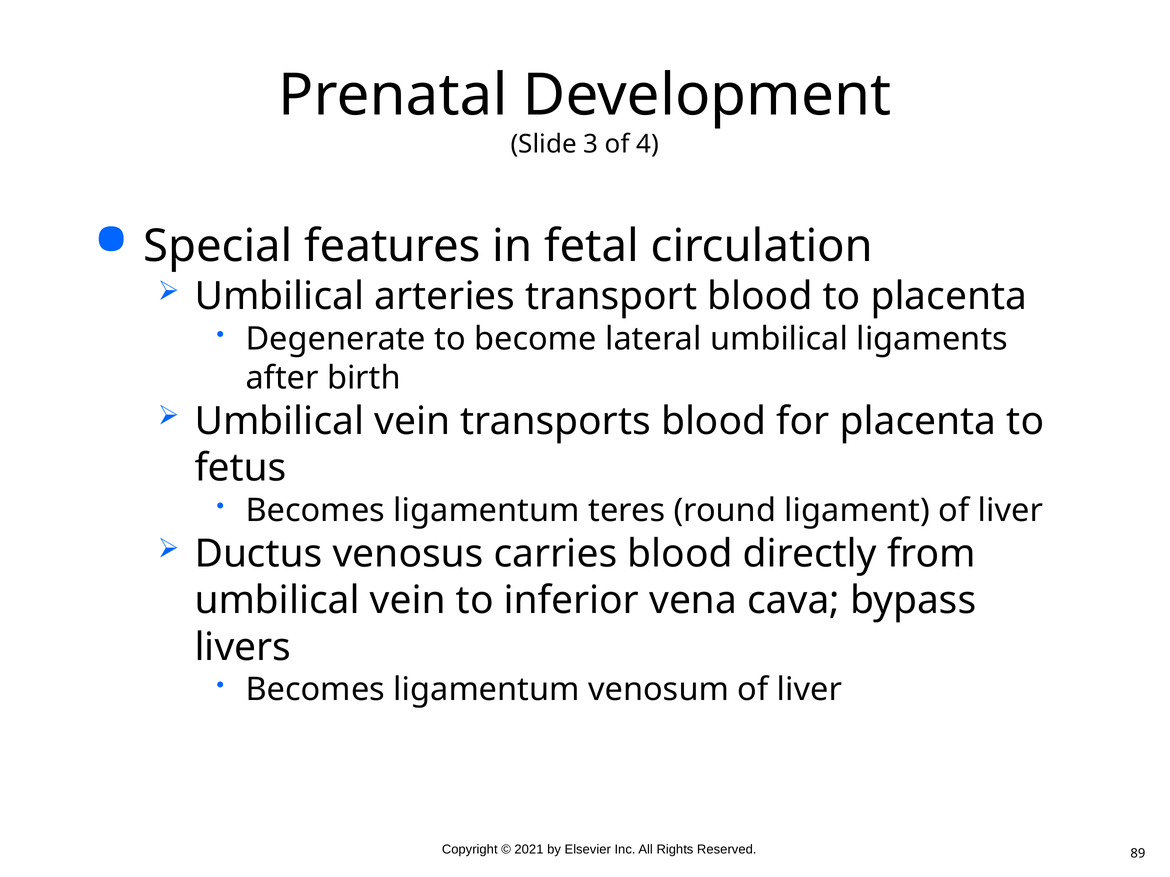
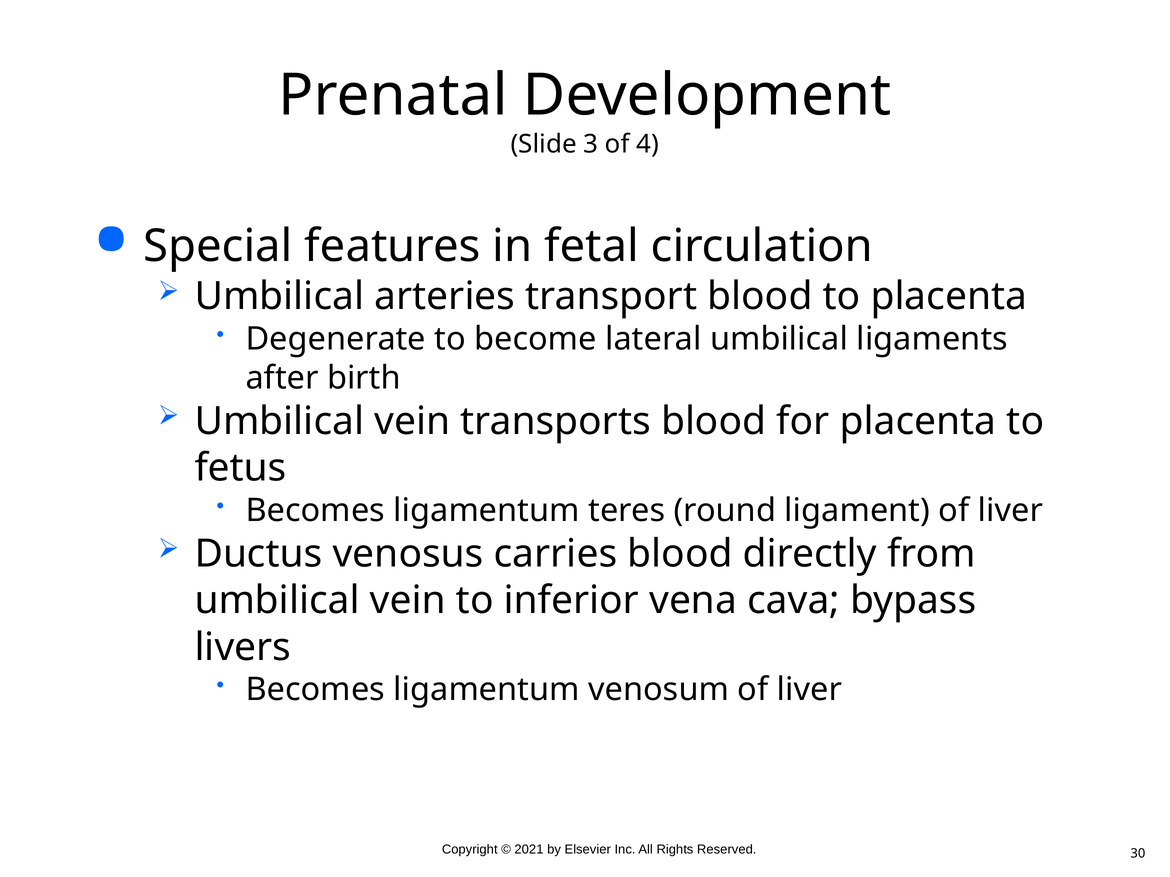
89: 89 -> 30 (1138, 854)
